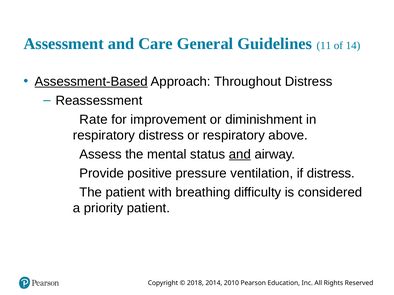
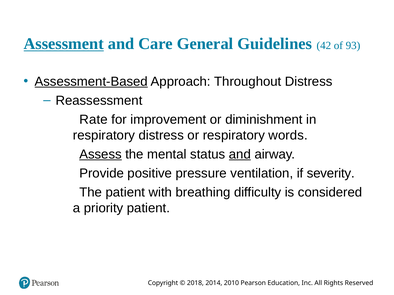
Assessment underline: none -> present (64, 44)
11: 11 -> 42 (324, 46)
14: 14 -> 93 (353, 46)
above: above -> words (288, 136)
Assess underline: none -> present (101, 155)
if distress: distress -> severity (331, 174)
